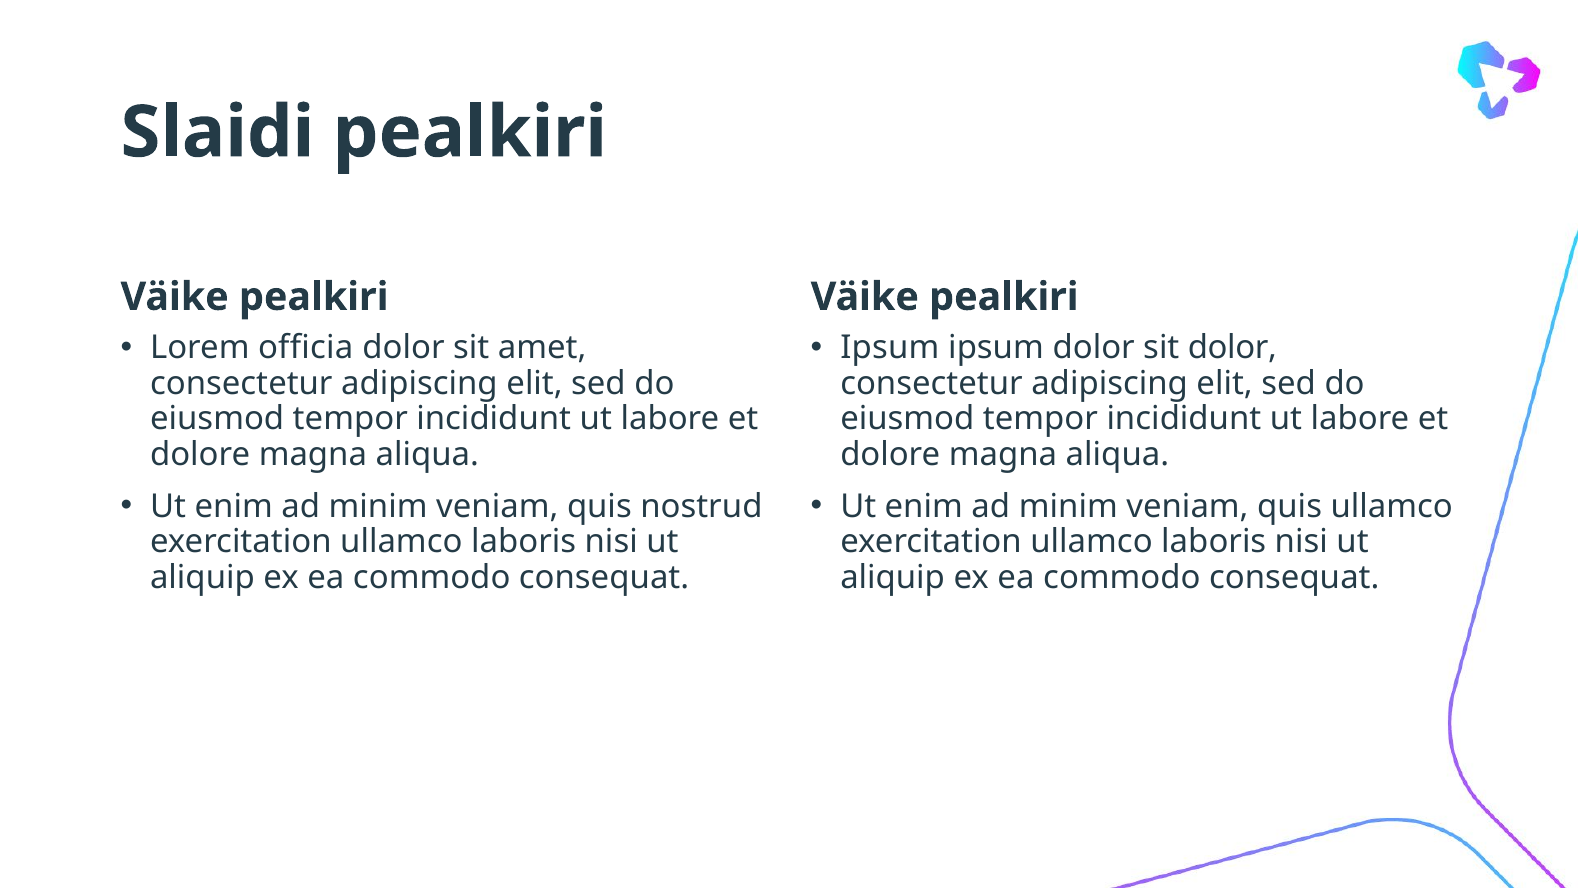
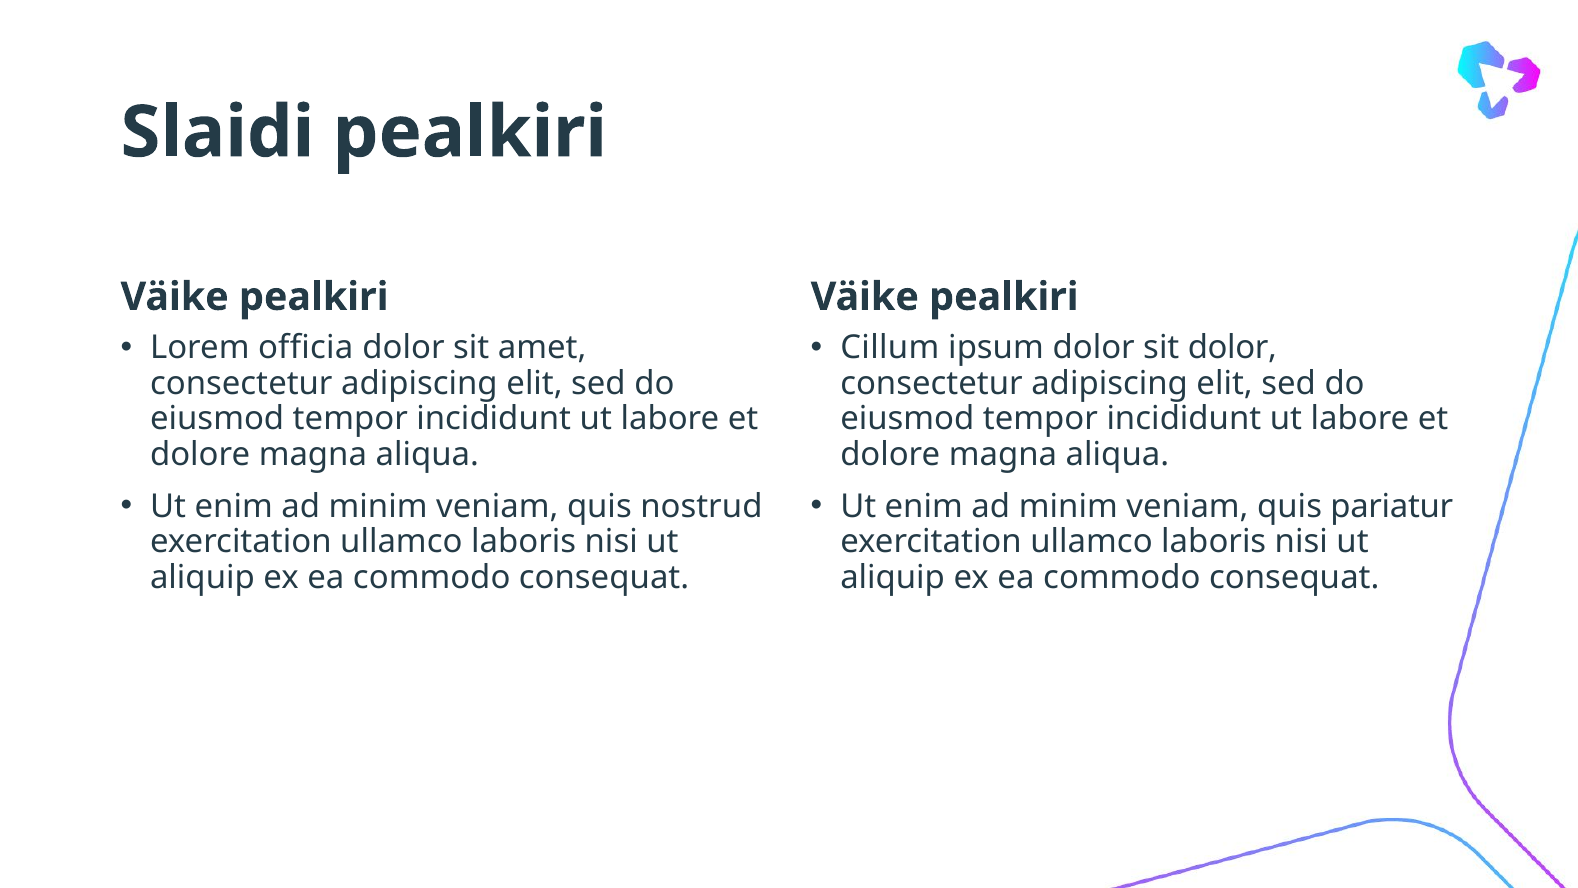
Ipsum: Ipsum -> Cillum (890, 348)
quis ullamco: ullamco -> pariatur (1392, 506)
